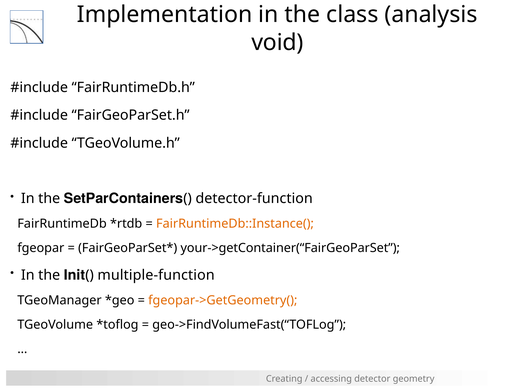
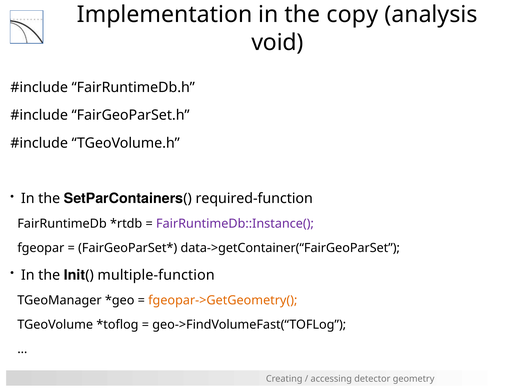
class: class -> copy (352, 15)
detector-function: detector-function -> required-function (254, 198)
FairRuntimeDb::Instance( colour: orange -> purple (235, 223)
your->getContainer(“FairGeoParSet: your->getContainer(“FairGeoParSet -> data->getContainer(“FairGeoParSet (290, 248)
